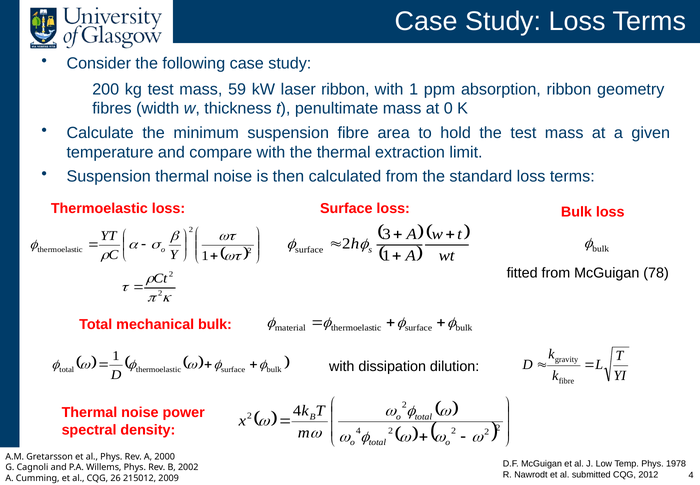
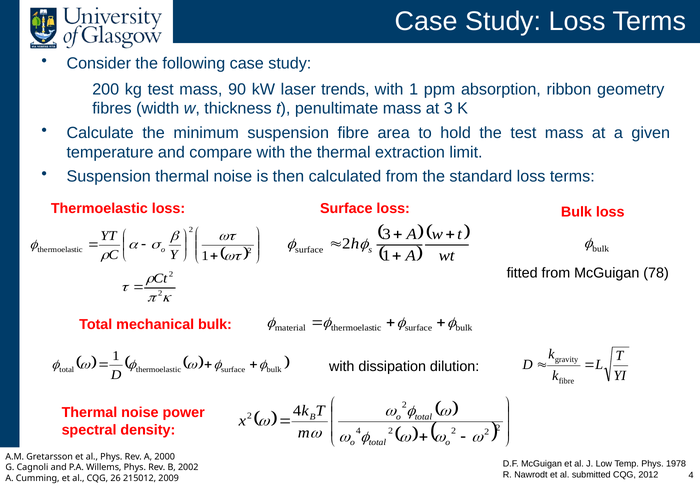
59: 59 -> 90 (237, 89)
laser ribbon: ribbon -> trends (345, 89)
at 0: 0 -> 3 (448, 109)
